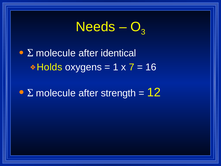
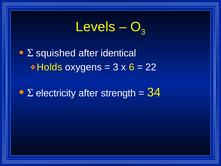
Needs: Needs -> Levels (95, 27)
molecule: molecule -> squished (56, 53)
1: 1 -> 3 (116, 67)
7: 7 -> 6 (132, 67)
16: 16 -> 22 (151, 67)
molecule: molecule -> electricity (56, 93)
12: 12 -> 34 (154, 92)
